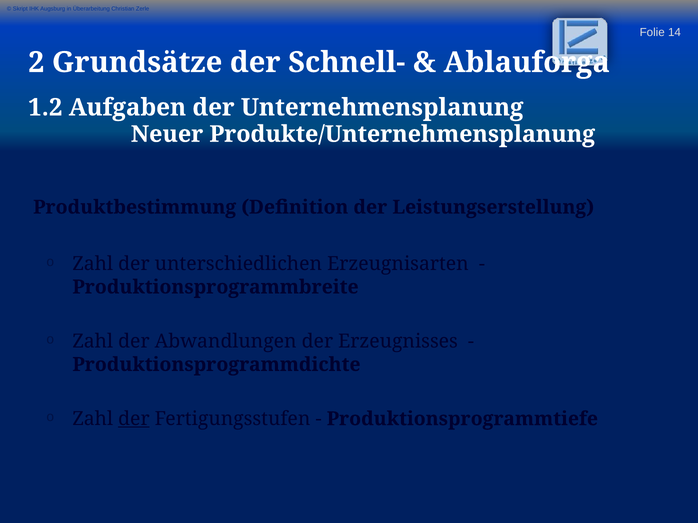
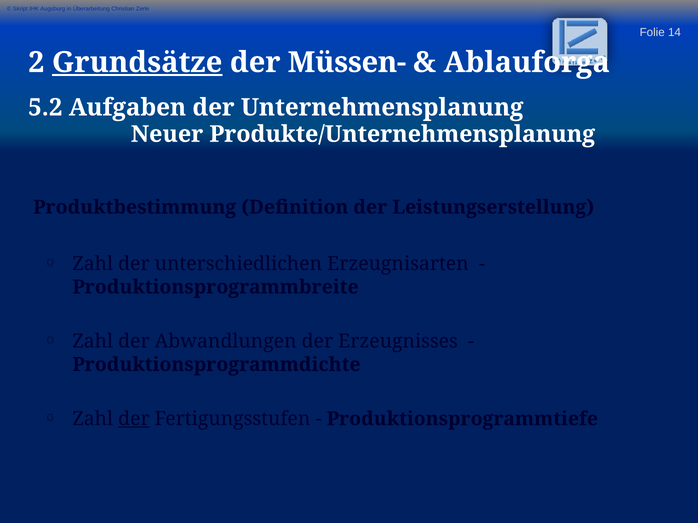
Grundsätze underline: none -> present (137, 62)
Schnell-: Schnell- -> Müssen- (347, 62)
1.2: 1.2 -> 5.2 (45, 108)
